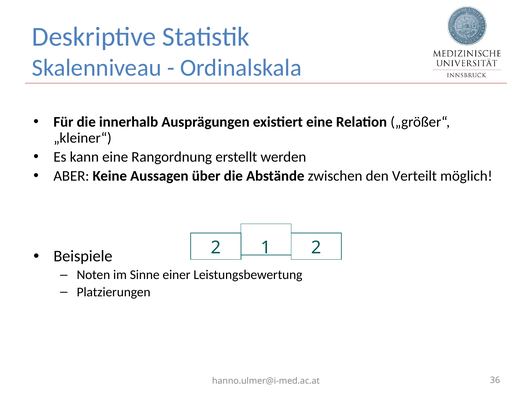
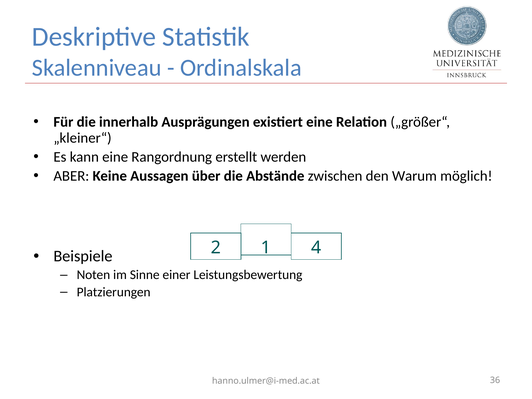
Verteilt: Verteilt -> Warum (414, 176)
1 2: 2 -> 4 (316, 248)
